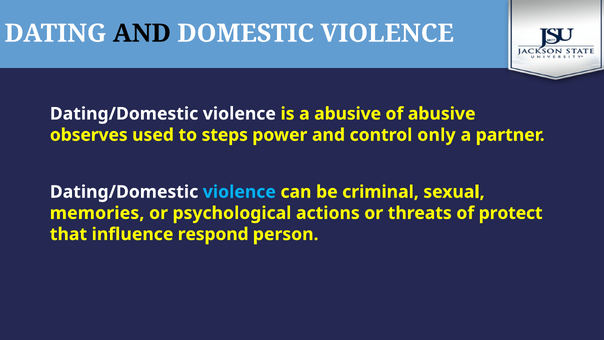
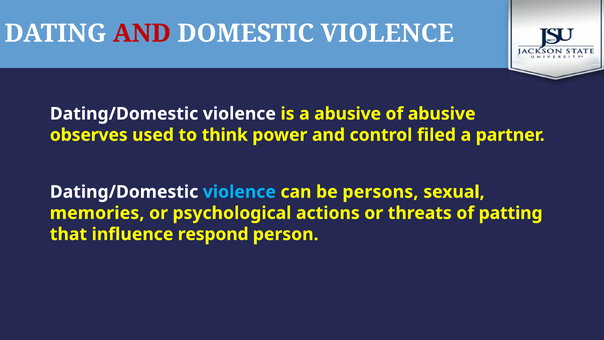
AND colour: black -> red (142, 33)
steps: steps -> think (225, 135)
only: only -> filed (437, 135)
criminal: criminal -> persons (380, 192)
protect: protect -> patting (511, 213)
